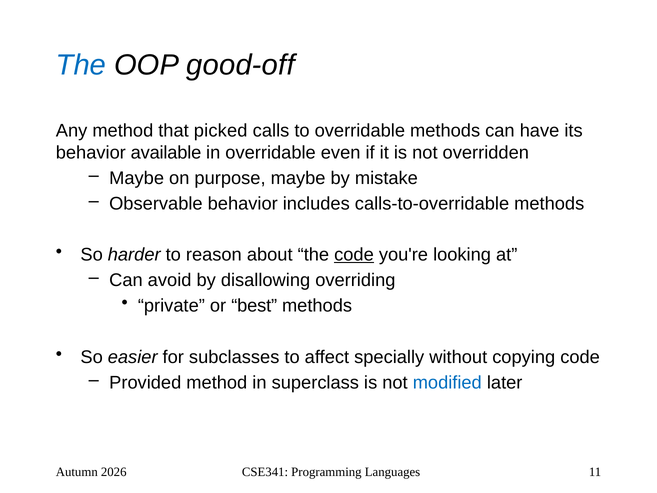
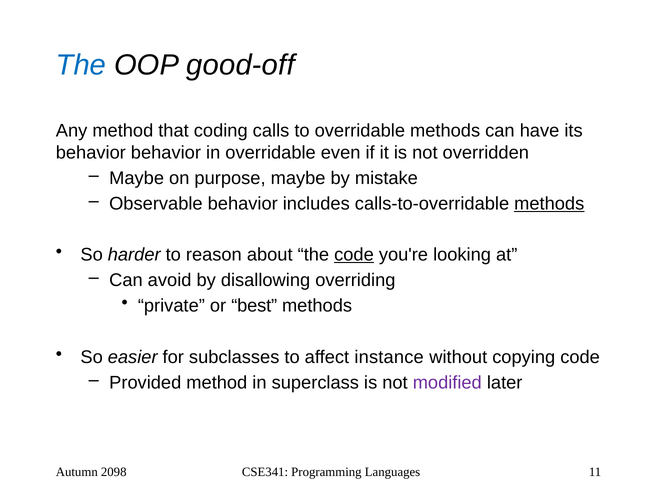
picked: picked -> coding (221, 130)
behavior available: available -> behavior (166, 152)
methods underline: none -> present (549, 204)
specially: specially -> instance (389, 357)
modified colour: blue -> purple (447, 382)
2026: 2026 -> 2098 (114, 472)
